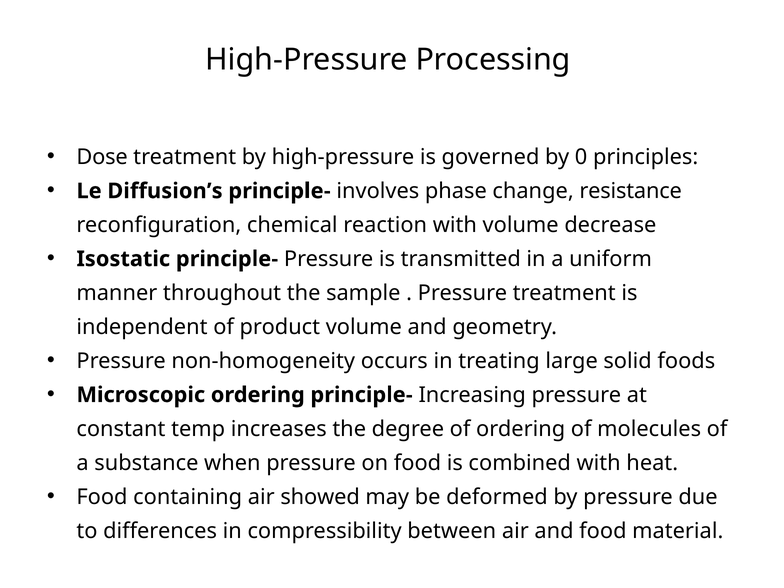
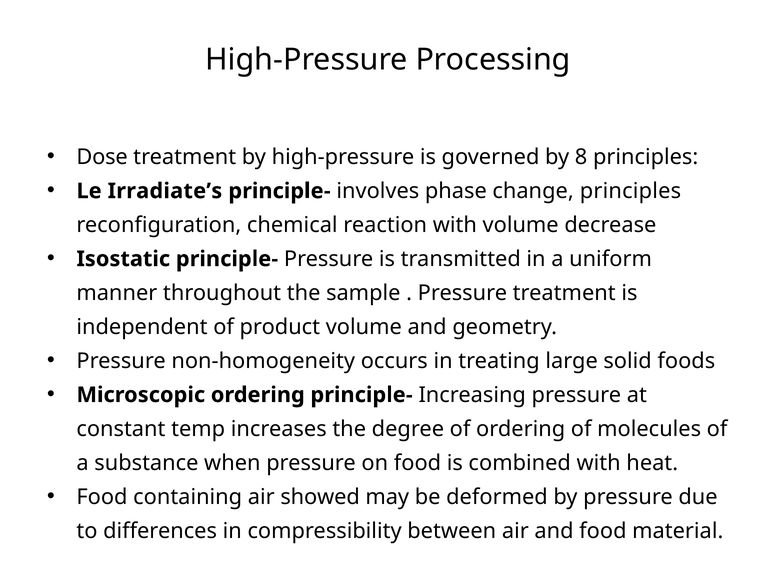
0: 0 -> 8 (581, 157)
Diffusion’s: Diffusion’s -> Irradiate’s (165, 191)
change resistance: resistance -> principles (630, 191)
